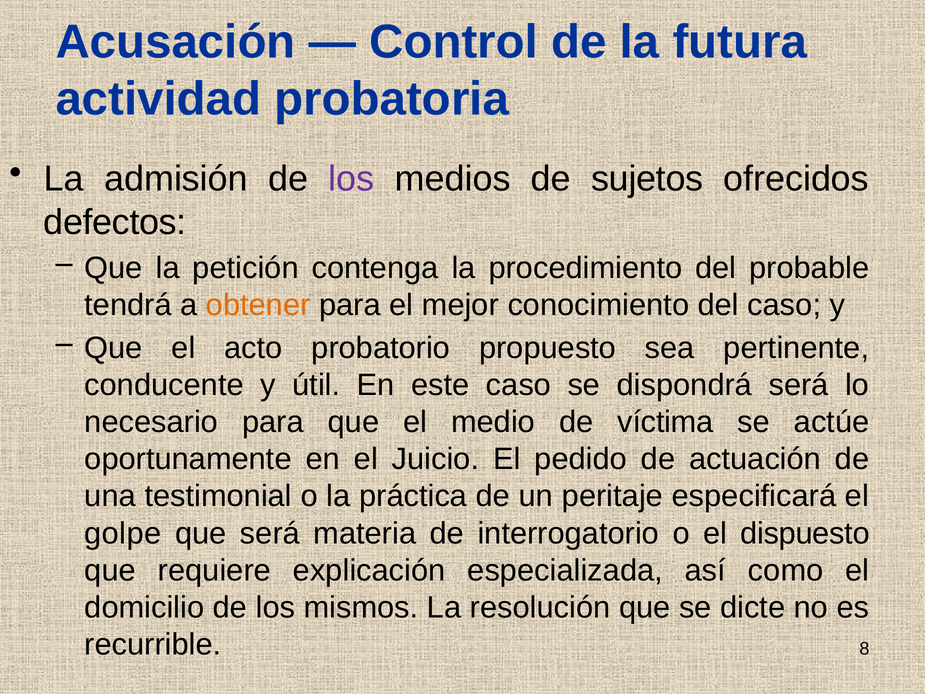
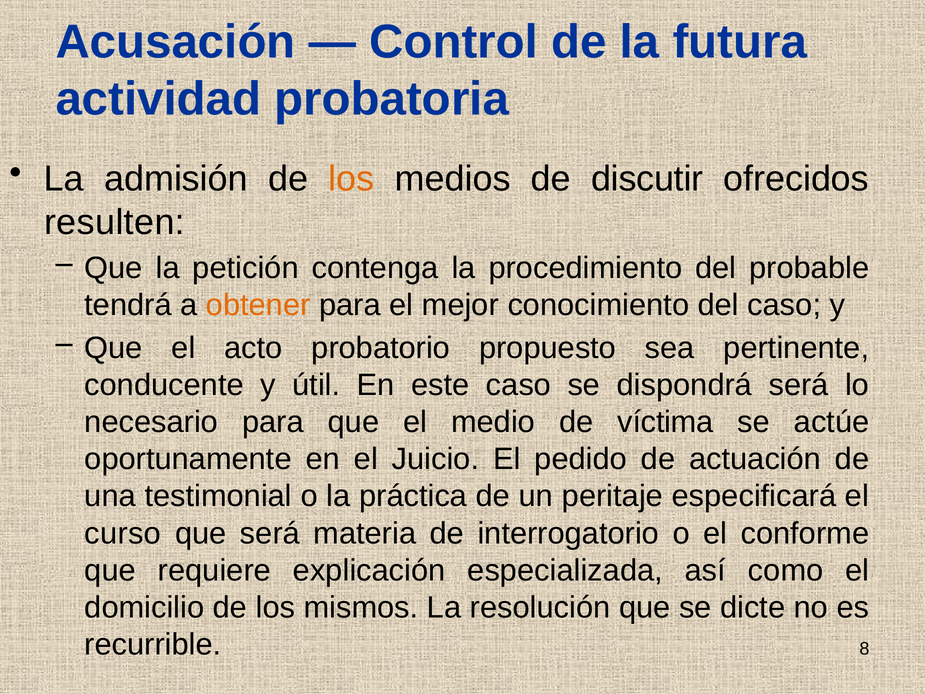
los colour: purple -> orange (351, 179)
sujetos: sujetos -> discutir (647, 179)
defectos: defectos -> resulten (115, 222)
golpe: golpe -> curso (123, 533)
dispuesto: dispuesto -> conforme (805, 533)
